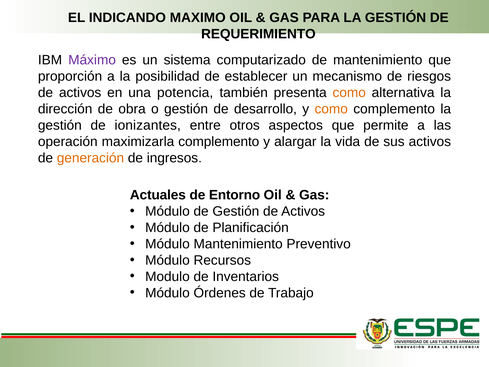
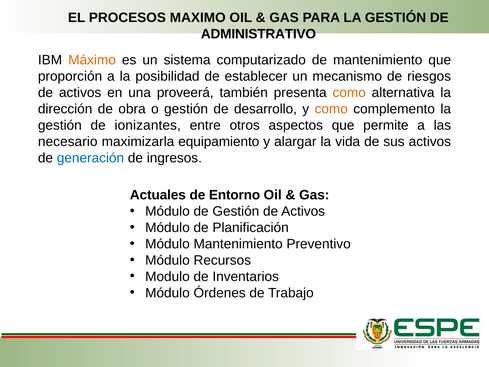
INDICANDO: INDICANDO -> PROCESOS (127, 18)
REQUERIMIENTO: REQUERIMIENTO -> ADMINISTRATIVO (258, 34)
Máximo colour: purple -> orange (92, 60)
potencia: potencia -> proveerá (185, 93)
operación: operación -> necesario (68, 142)
maximizarla complemento: complemento -> equipamiento (219, 142)
generación colour: orange -> blue (90, 158)
